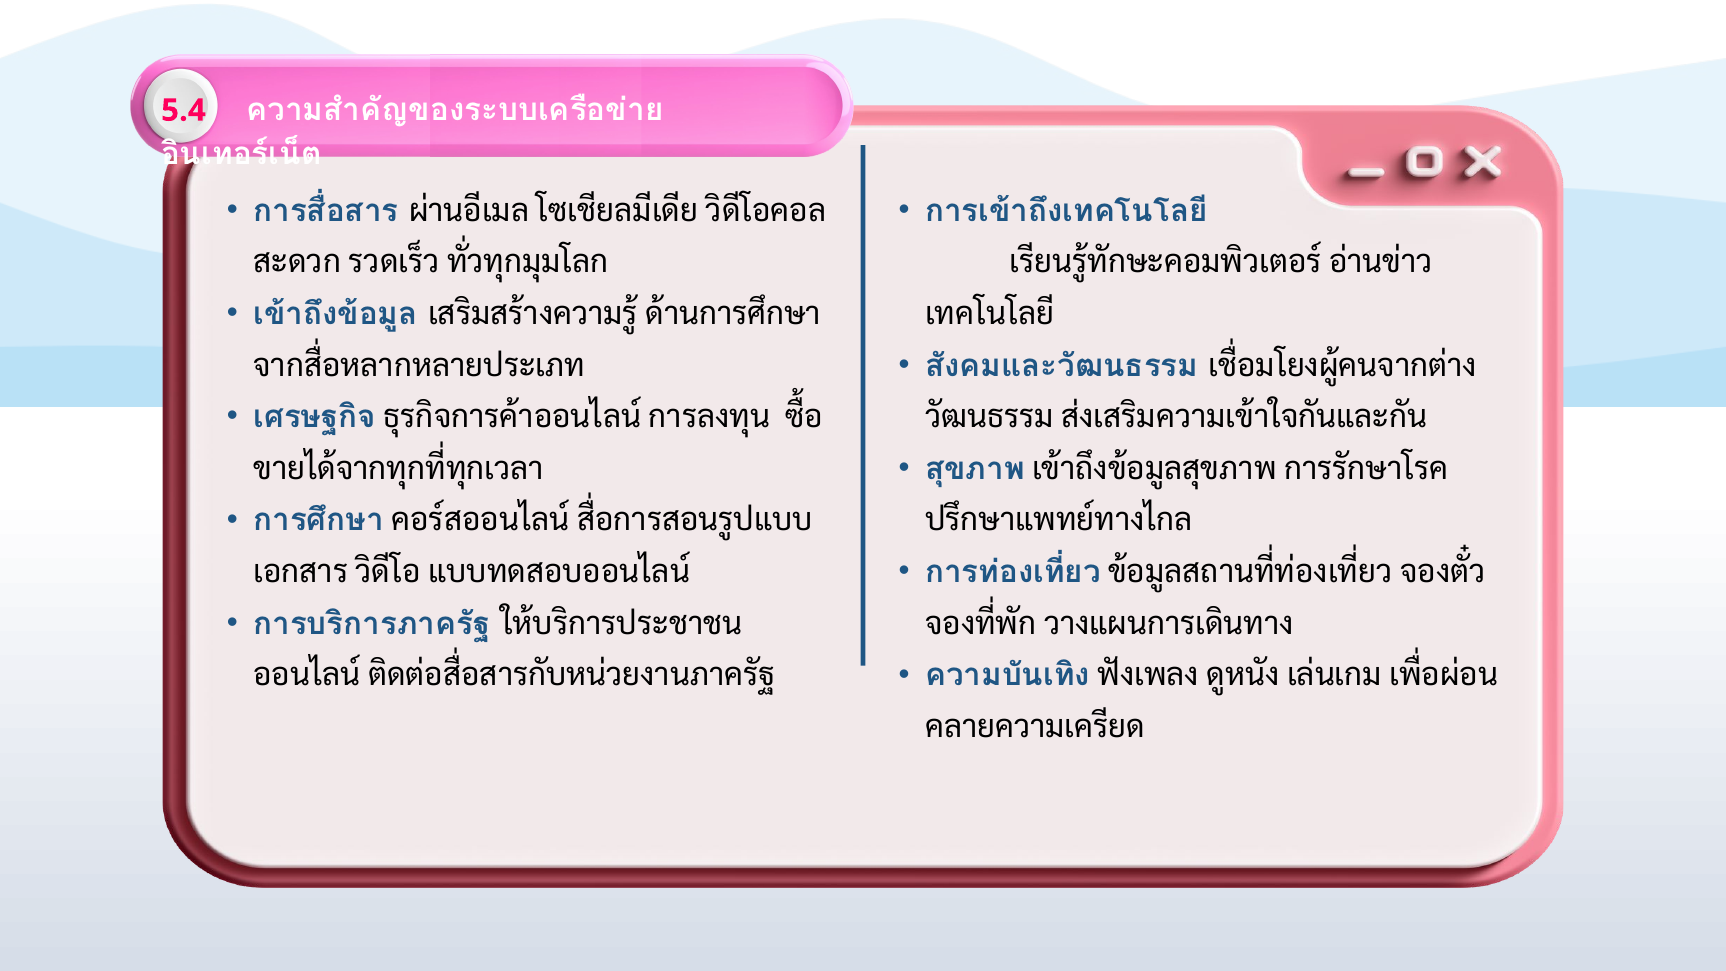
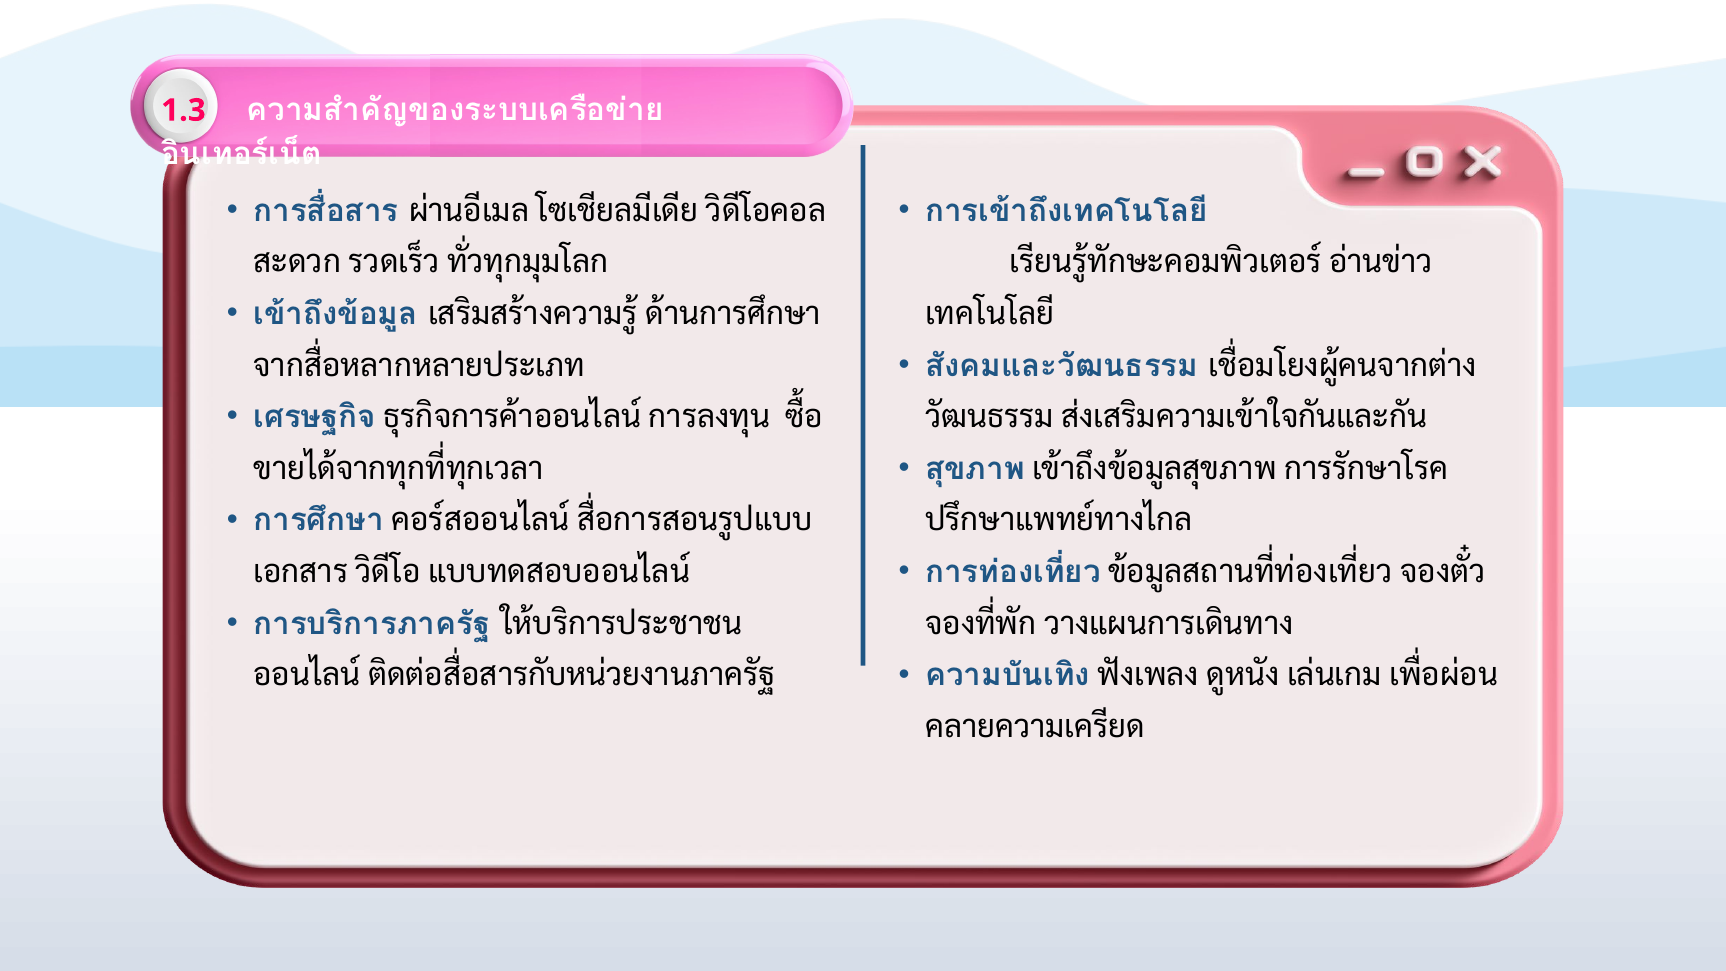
5.4: 5.4 -> 1.3 (183, 110)
